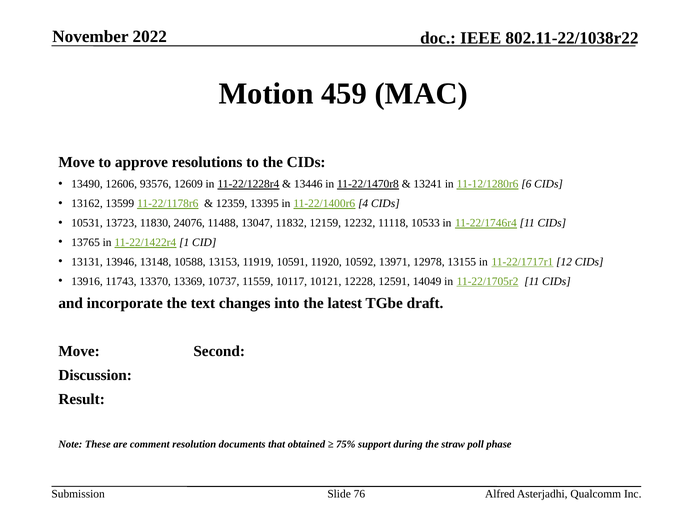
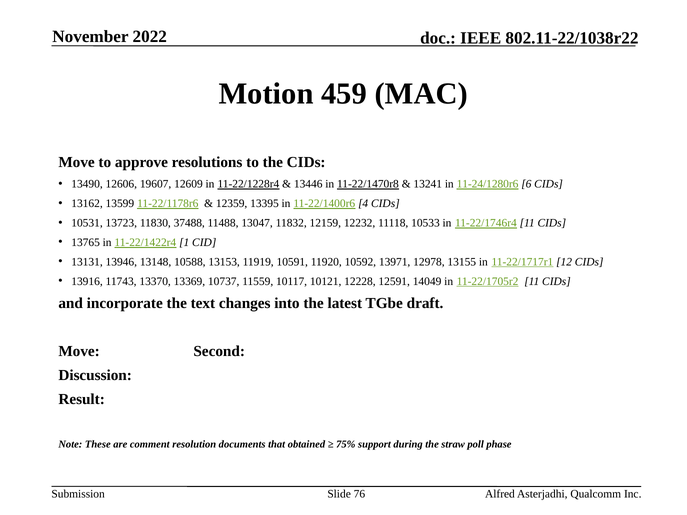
93576: 93576 -> 19607 (156, 184)
11-12/1280r6: 11-12/1280r6 -> 11-24/1280r6 (488, 184)
24076: 24076 -> 37488 (189, 223)
